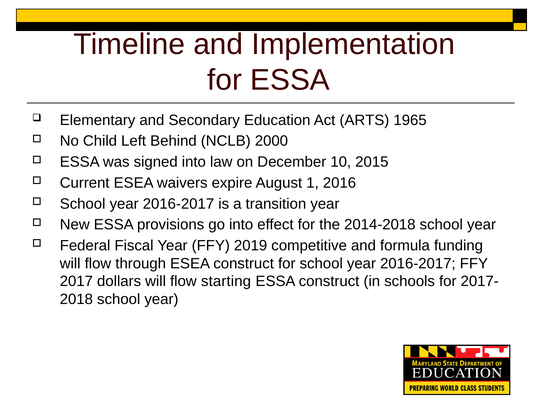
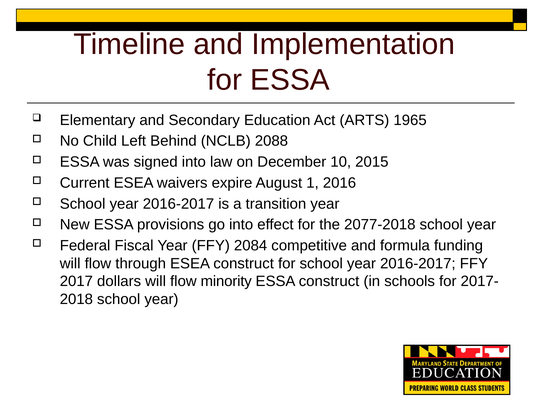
2000: 2000 -> 2088 (271, 141)
2014-2018: 2014-2018 -> 2077-2018 (380, 225)
2019: 2019 -> 2084 (251, 245)
starting: starting -> minority (226, 281)
